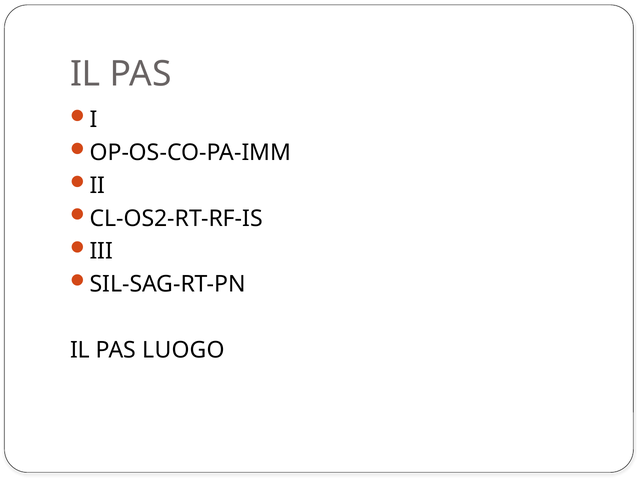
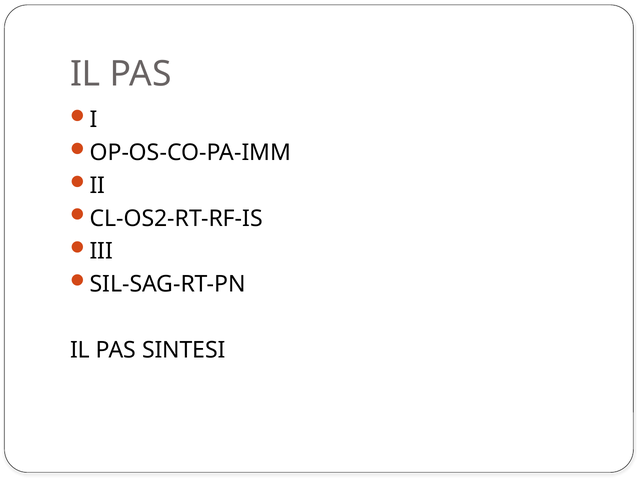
LUOGO: LUOGO -> SINTESI (184, 350)
